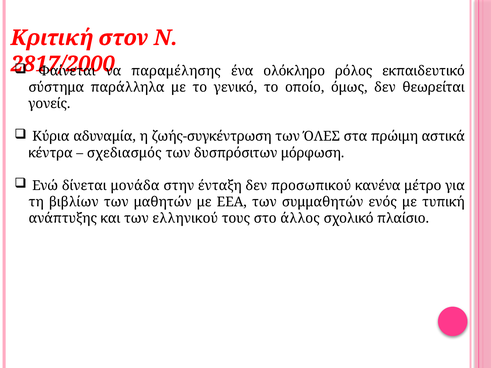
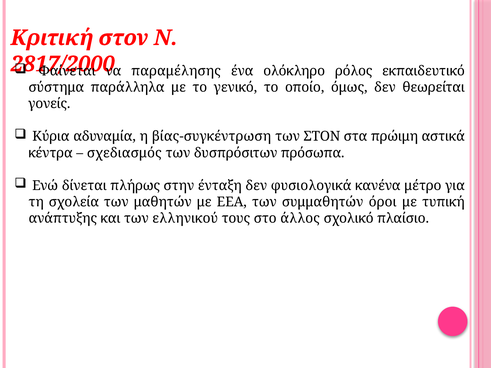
ζωής-συγκέντρωση: ζωής-συγκέντρωση -> βίας-συγκέντρωση (212, 137)
των ΌΛΕΣ: ΌΛΕΣ -> ΣΤΟΝ (322, 137)
μόρφωση: μόρφωση -> πρόσωπα (313, 153)
μονάδα: μονάδα -> πλήρως (135, 186)
προσωπικού: προσωπικού -> φυσιολογικά (311, 186)
βιβλίων: βιβλίων -> σχολεία (74, 202)
ενός: ενός -> όροι (383, 202)
